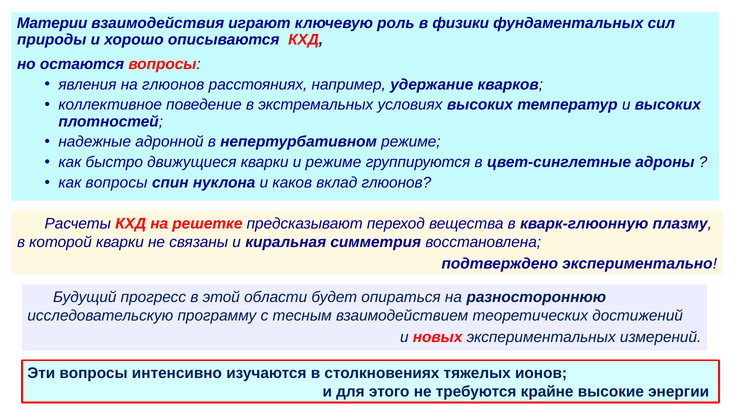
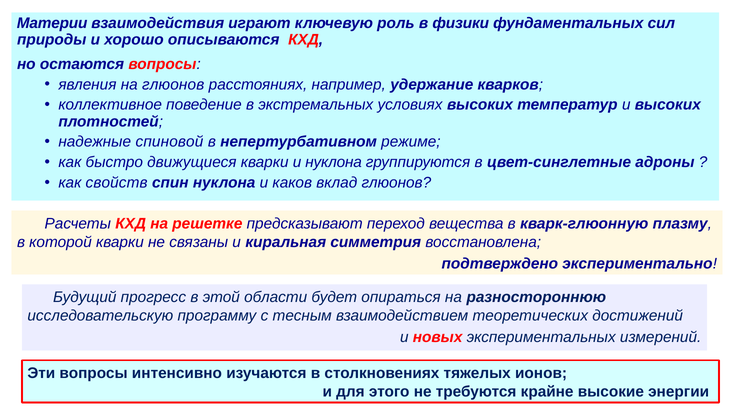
адронной: адронной -> спиновой (169, 142)
и режиме: режиме -> нуклона (334, 162)
как вопросы: вопросы -> свойств (117, 183)
